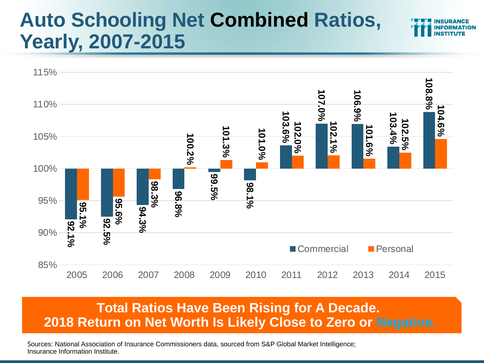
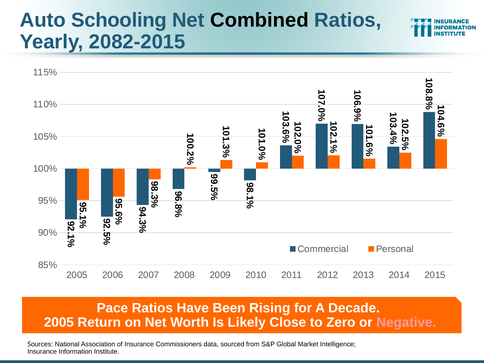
2007-2015: 2007-2015 -> 2082-2015 (137, 42)
Total: Total -> Pace (112, 308)
2018: 2018 -> 2005 (59, 323)
Negative colour: light blue -> pink (406, 323)
